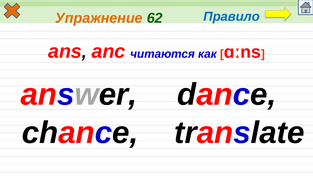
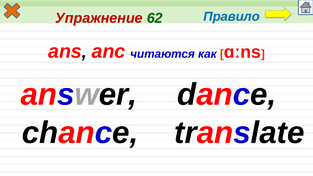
Упражнение colour: orange -> red (99, 18)
